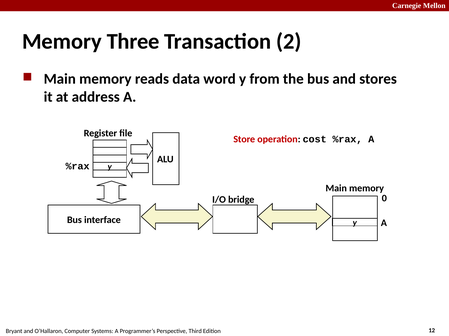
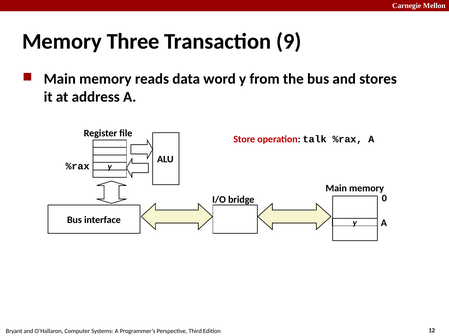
2: 2 -> 9 (289, 42)
cost: cost -> talk (315, 140)
